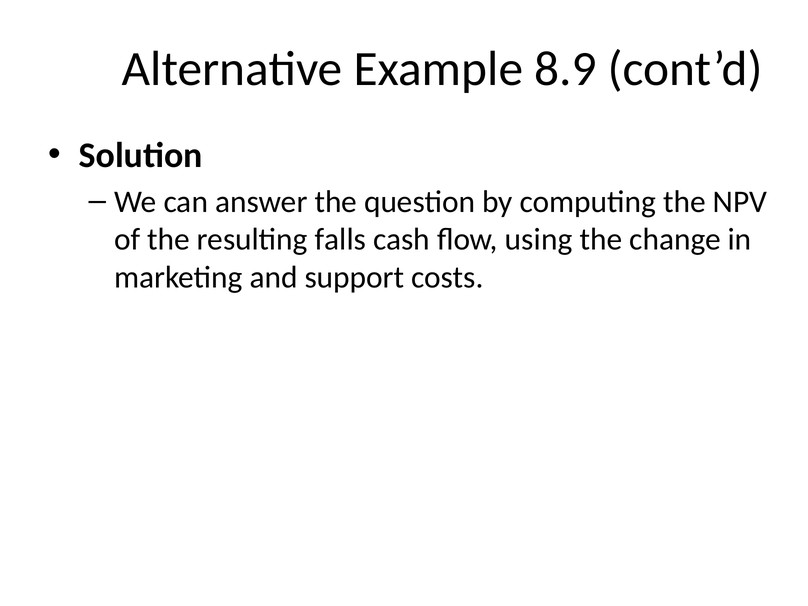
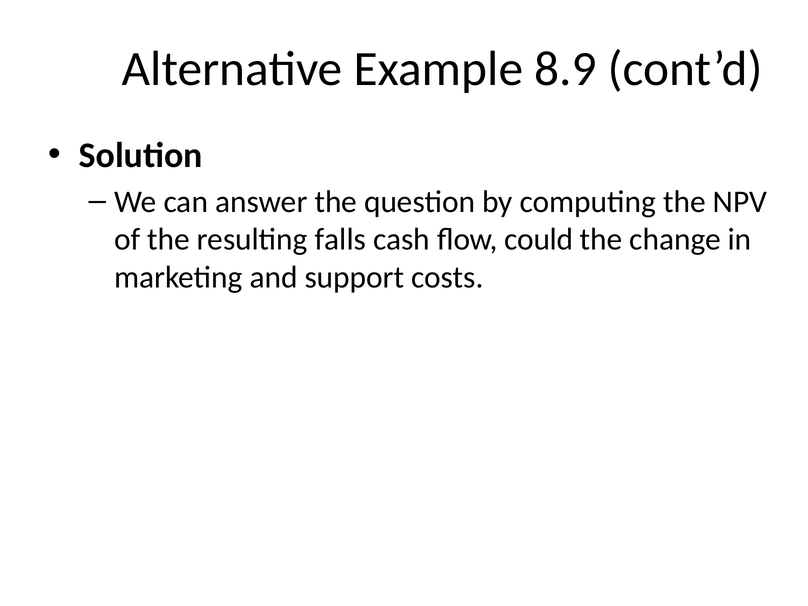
using: using -> could (539, 239)
